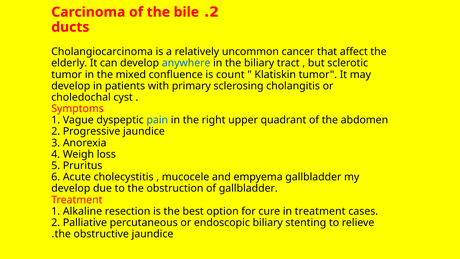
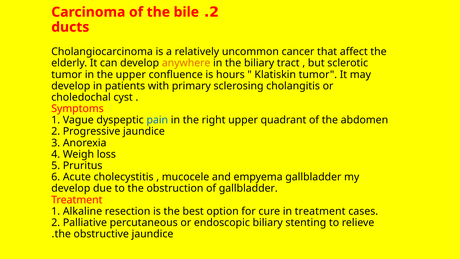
anywhere colour: blue -> orange (186, 63)
the mixed: mixed -> upper (131, 74)
count: count -> hours (230, 74)
